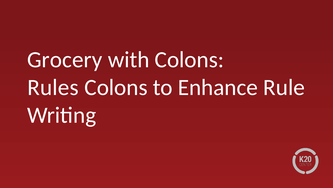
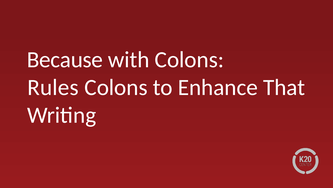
Grocery: Grocery -> Because (65, 59)
Rule: Rule -> That (284, 87)
